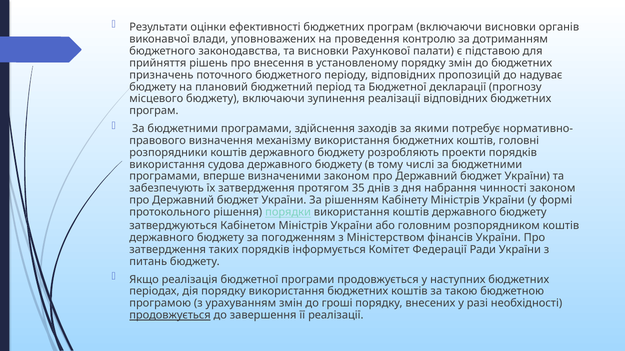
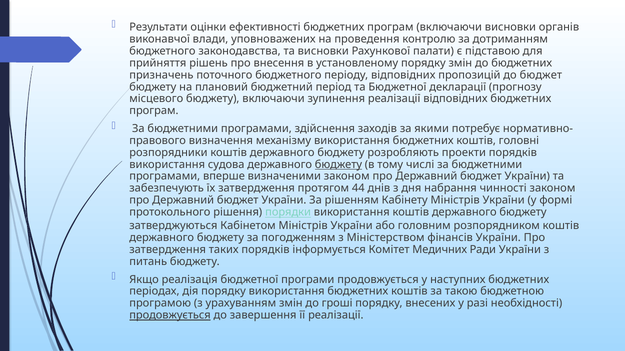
до надуває: надуває -> бюджет (541, 75)
бюджету underline: none -> present (338, 165)
35: 35 -> 44 (358, 189)
Федерації: Федерації -> Медичних (440, 250)
